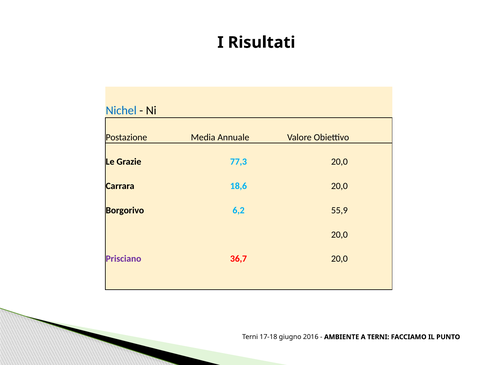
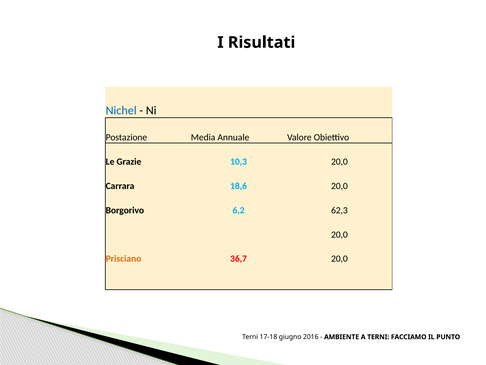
77,3: 77,3 -> 10,3 (239, 161)
55,9: 55,9 -> 62,3 (339, 210)
Prisciano colour: purple -> orange (123, 259)
